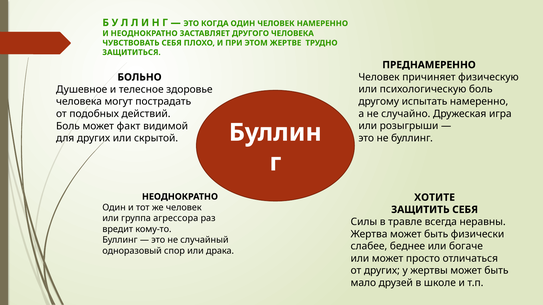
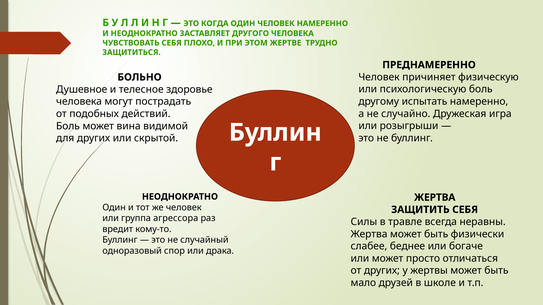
факт: факт -> вина (129, 126)
ХОТИТЕ: ХОТИТЕ -> ЖЕРТВА (435, 198)
